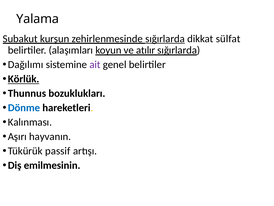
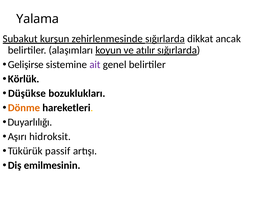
sülfat: sülfat -> ancak (228, 39)
Dağılımı: Dağılımı -> Gelişirse (26, 64)
Körlük underline: present -> none (24, 79)
Thunnus: Thunnus -> Düşükse (27, 93)
Dönme colour: blue -> orange (24, 108)
Kalınması: Kalınması -> Duyarlılığı (30, 122)
hayvanın: hayvanın -> hidroksit (50, 136)
